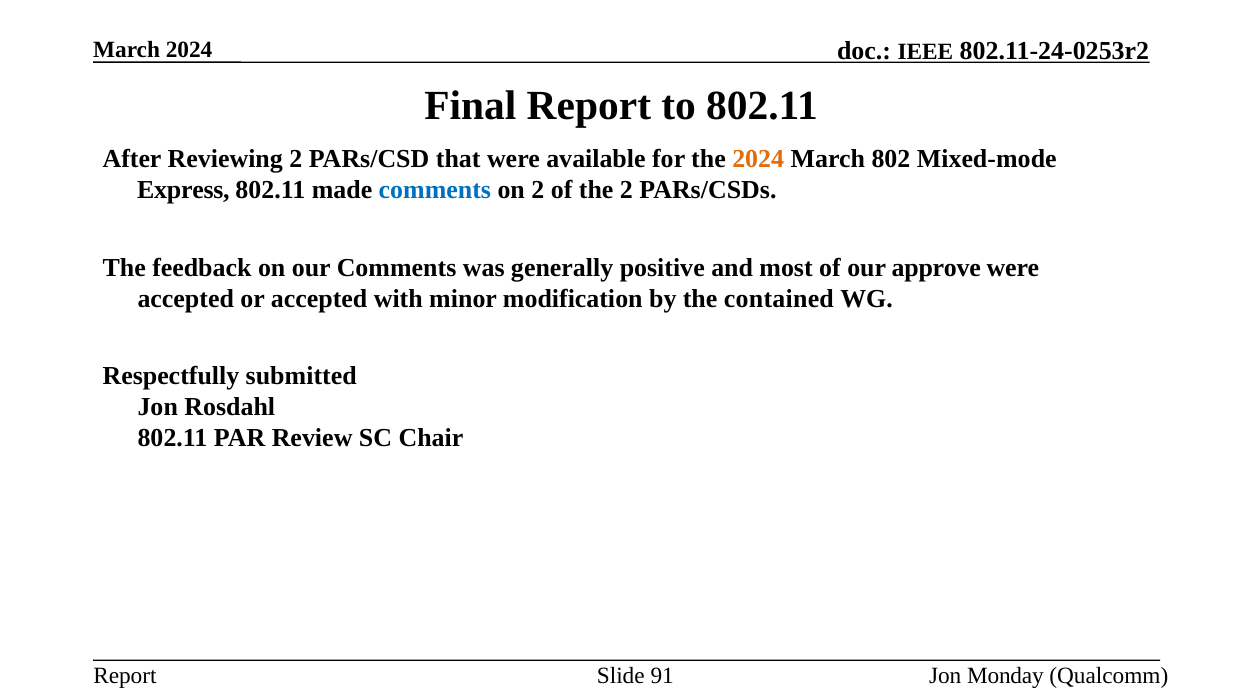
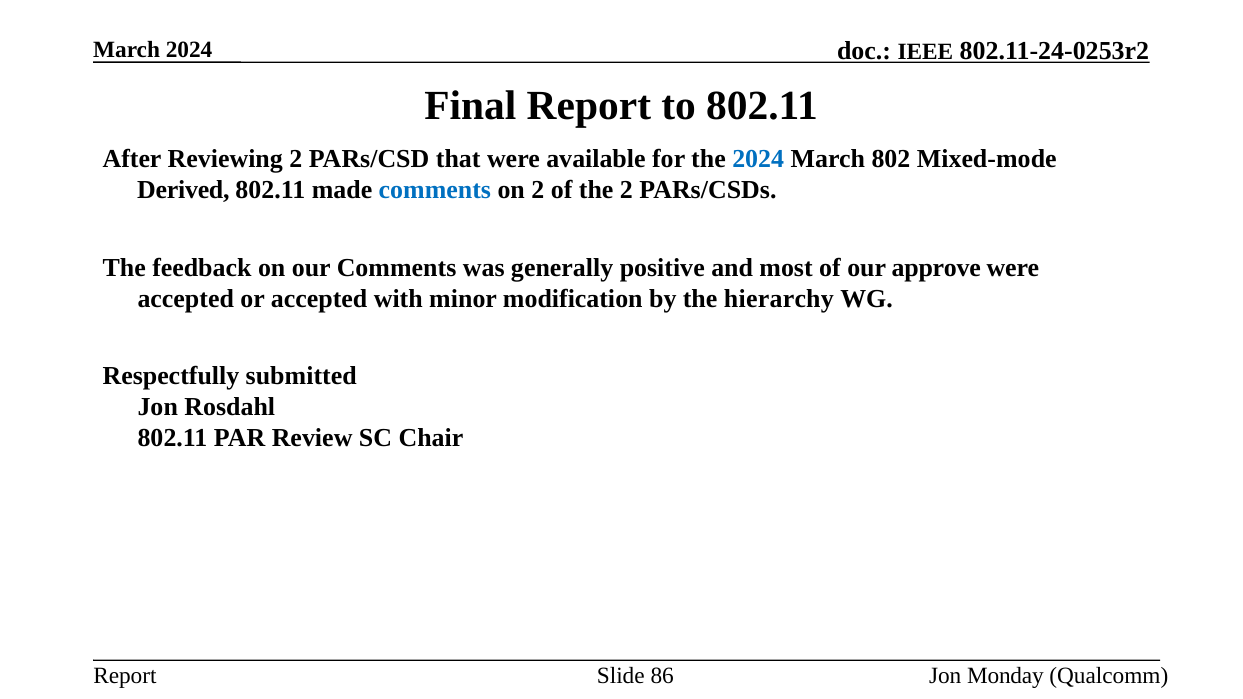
2024 colour: orange -> blue (758, 159)
Express: Express -> Derived (183, 190)
contained: contained -> hierarchy (779, 299)
91: 91 -> 86 (662, 676)
